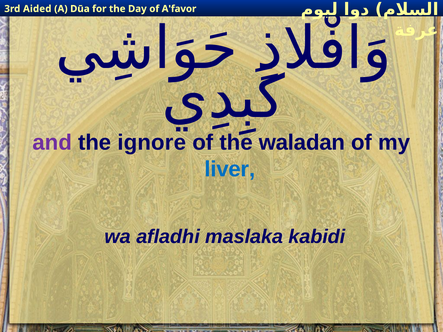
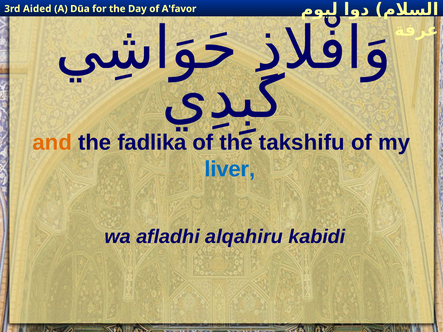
and colour: purple -> orange (52, 143)
ignore: ignore -> fadlika (152, 143)
waladan: waladan -> takshifu (302, 143)
maslaka: maslaka -> alqahiru (244, 237)
